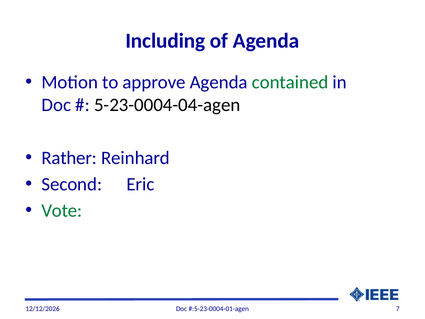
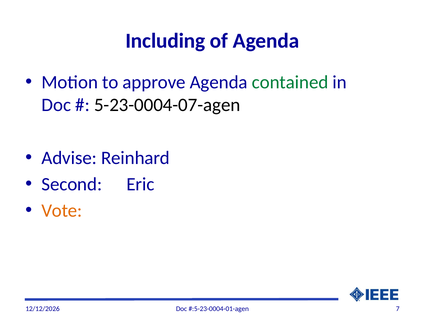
5-23-0004-04-agen: 5-23-0004-04-agen -> 5-23-0004-07-agen (167, 105)
Rather: Rather -> Advise (69, 158)
Vote colour: green -> orange (62, 211)
